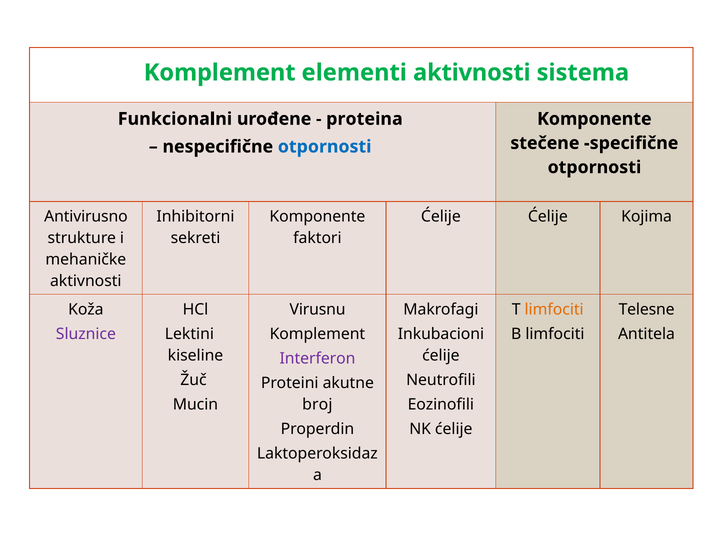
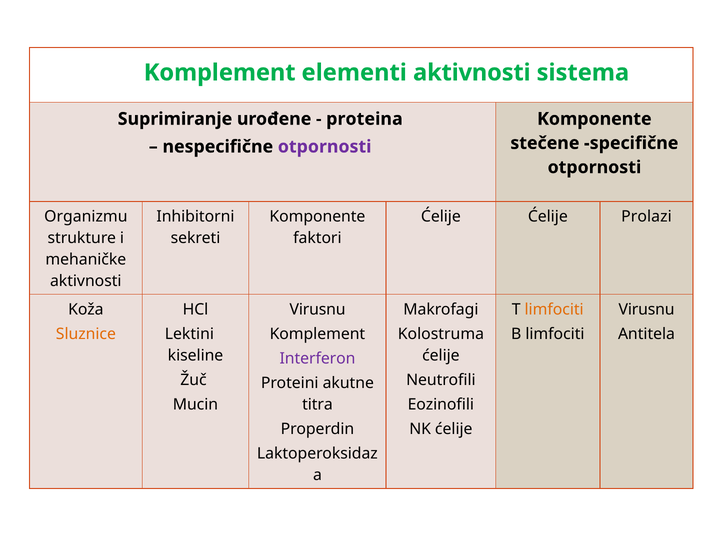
Funkcionalni: Funkcionalni -> Suprimiranje (175, 119)
otpornosti colour: blue -> purple (325, 147)
Antivirusno: Antivirusno -> Organizmu (86, 217)
Kojima: Kojima -> Prolazi (646, 217)
Telesne: Telesne -> Virusnu (647, 310)
Sluznice colour: purple -> orange (86, 334)
Inkubacioni: Inkubacioni -> Kolostruma (441, 334)
broj: broj -> titra (317, 405)
